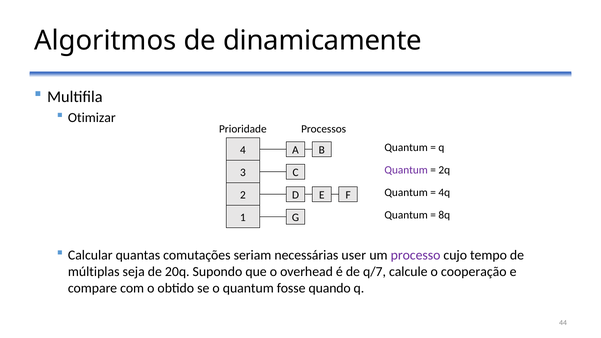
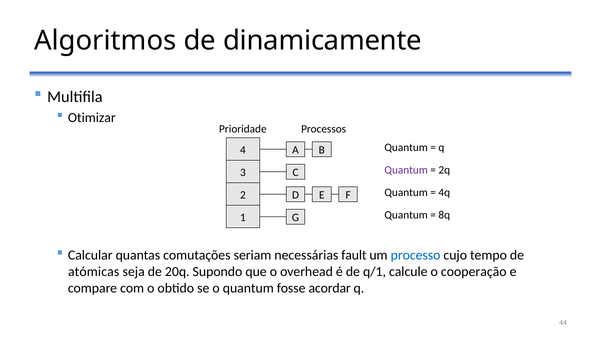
user: user -> fault (354, 255)
processo colour: purple -> blue (416, 255)
múltiplas: múltiplas -> atómicas (94, 272)
q/7: q/7 -> q/1 (375, 272)
quando: quando -> acordar (330, 288)
